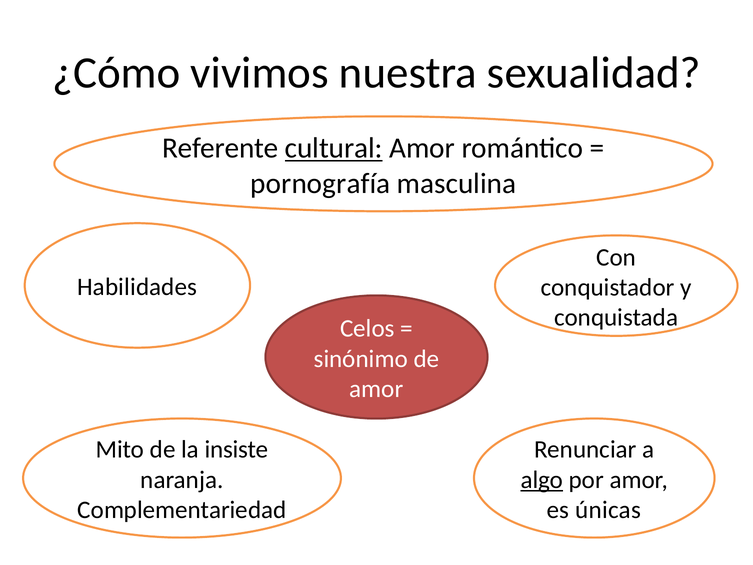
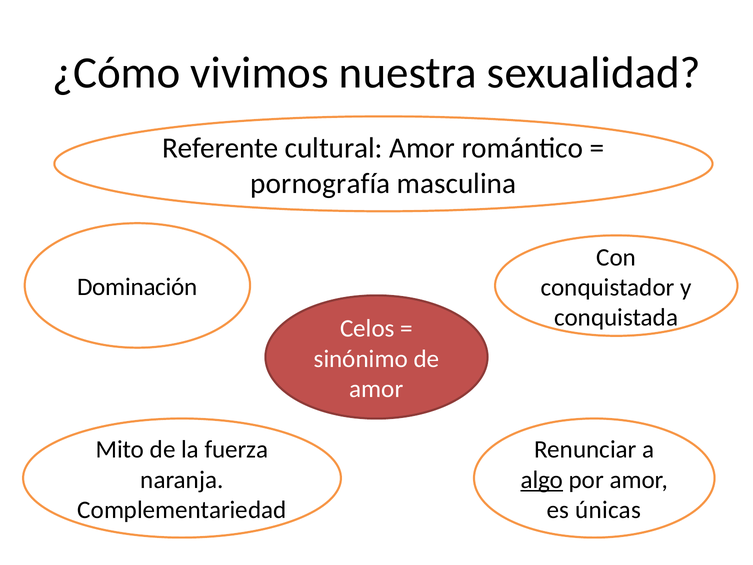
cultural underline: present -> none (334, 148)
Habilidades: Habilidades -> Dominación (137, 287)
insiste: insiste -> fuerza (236, 449)
